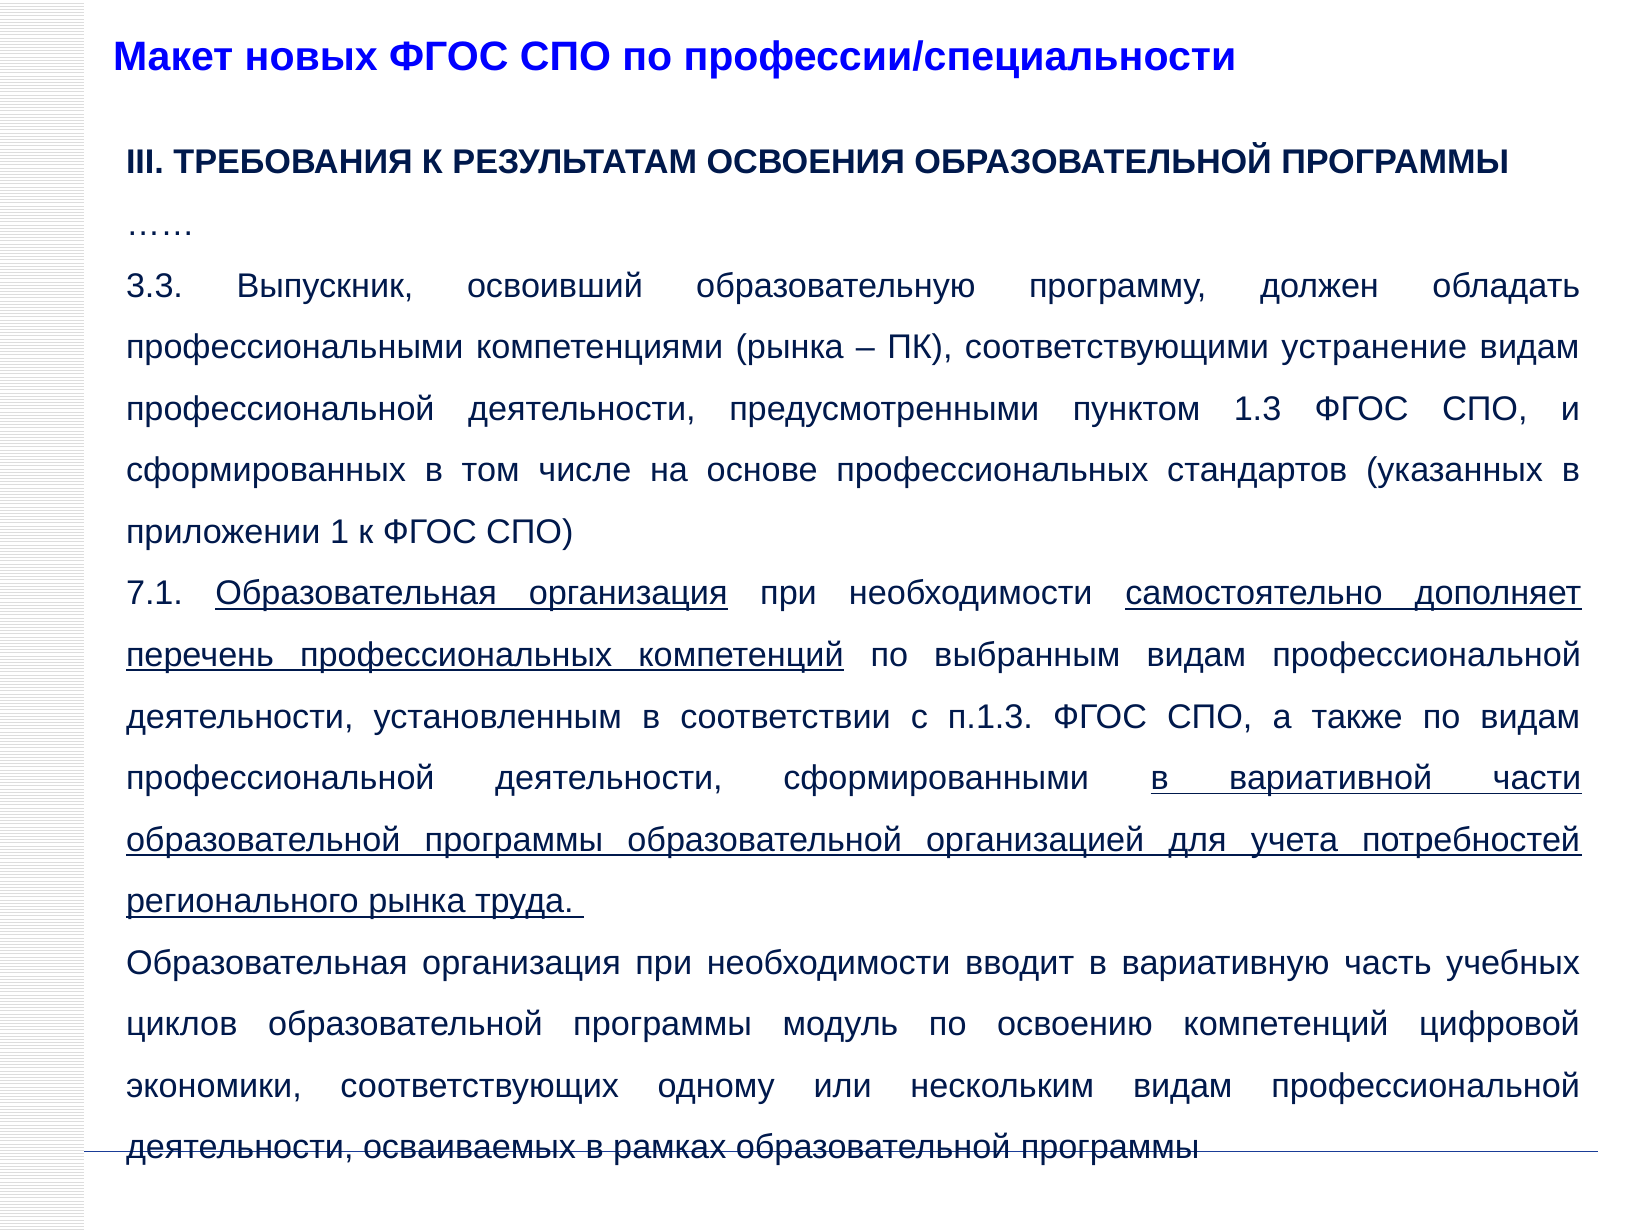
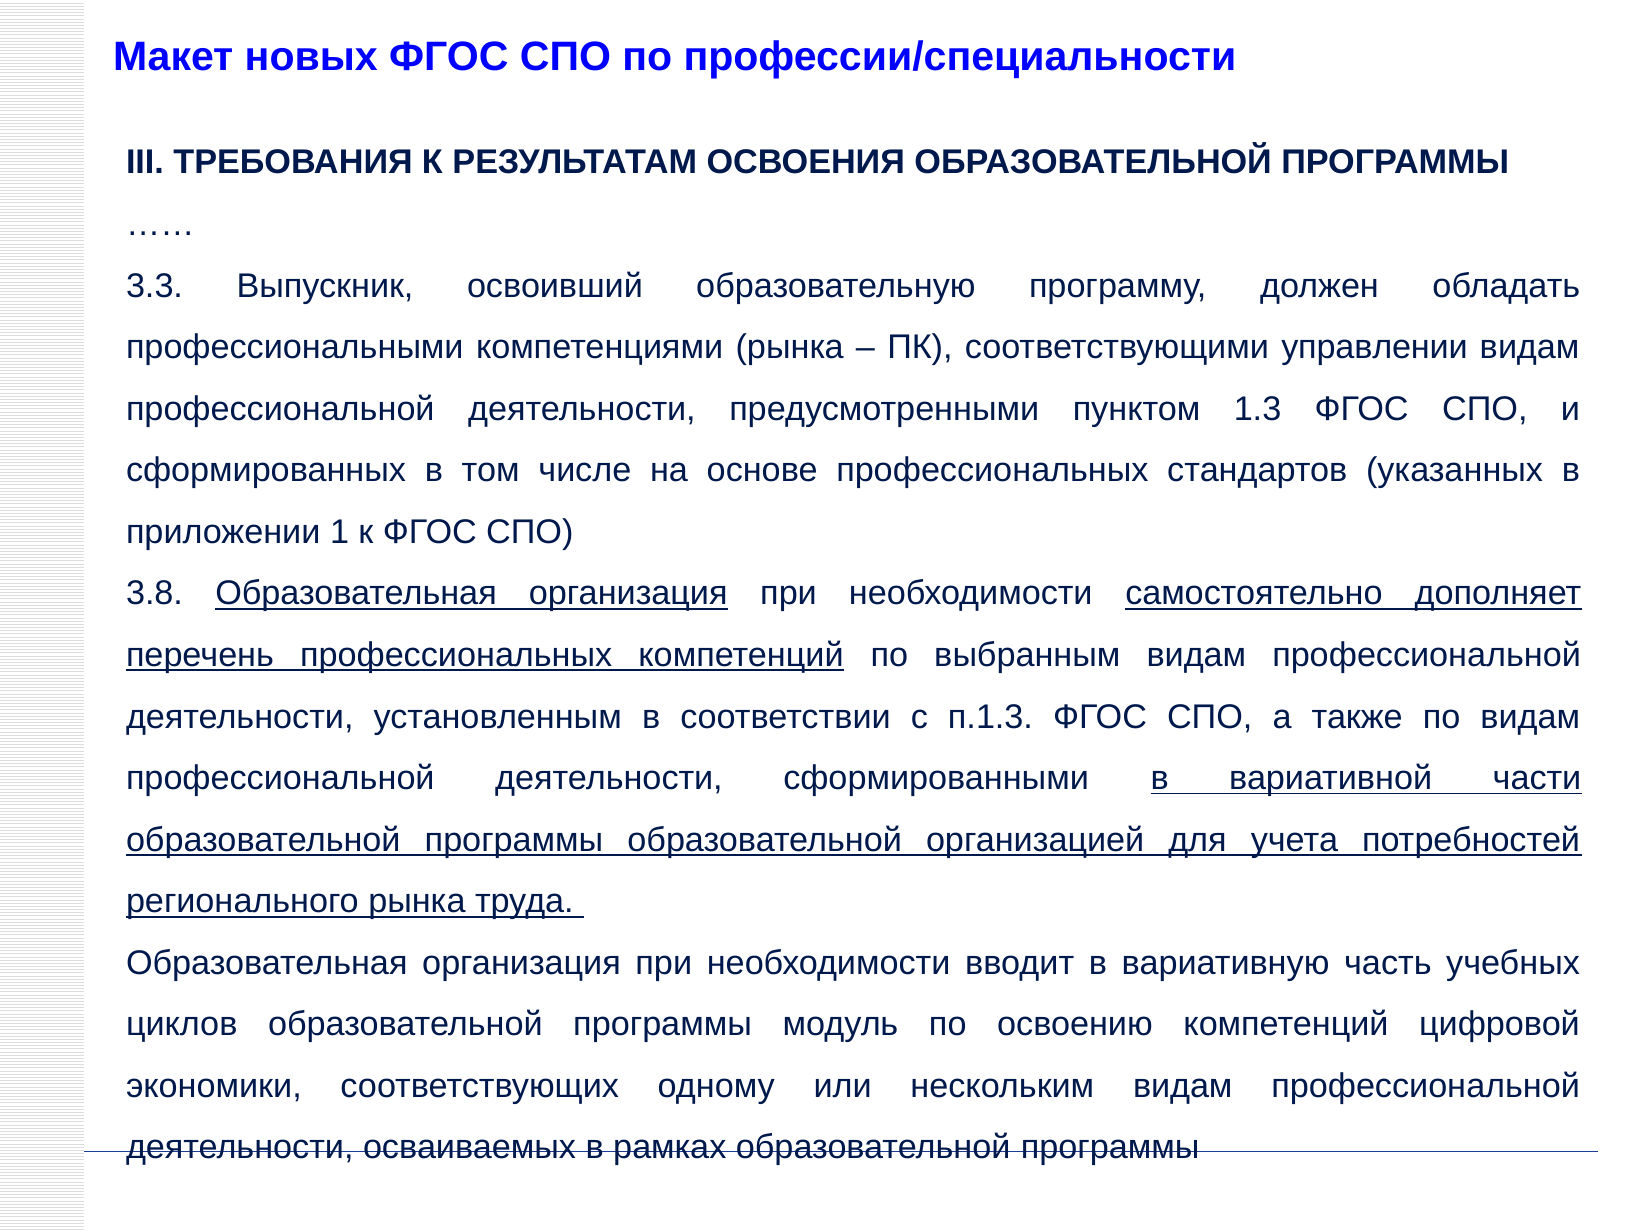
устранение: устранение -> управлении (1375, 347)
7.1: 7.1 -> 3.8 (154, 594)
